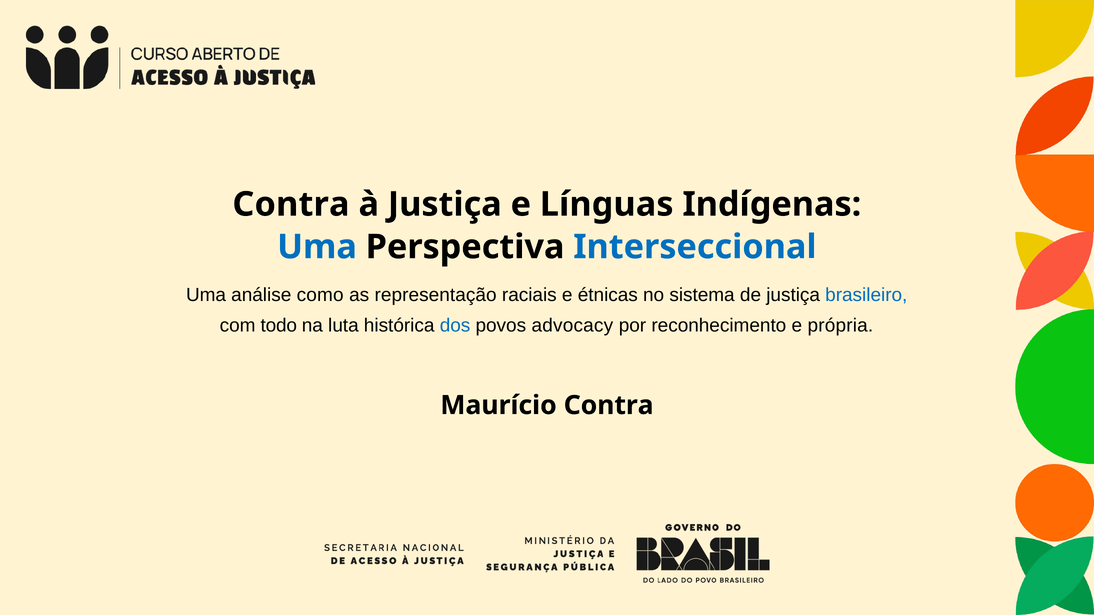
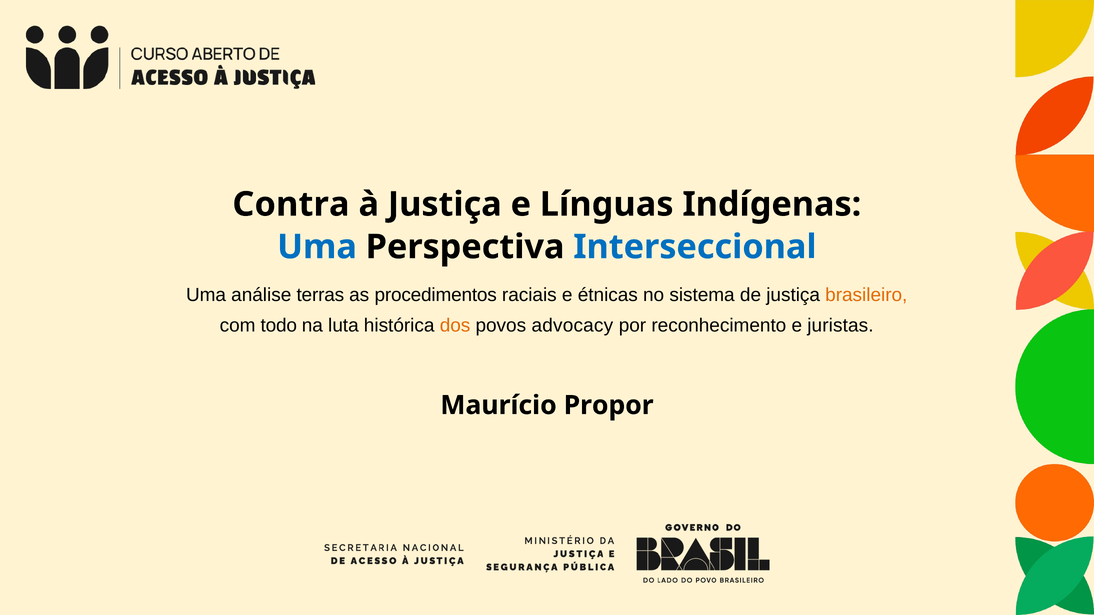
como: como -> terras (320, 295)
representação: representação -> procedimentos (436, 295)
brasileiro colour: blue -> orange (866, 295)
dos colour: blue -> orange (455, 326)
própria: própria -> juristas (840, 326)
Maurício Contra: Contra -> Propor (609, 406)
